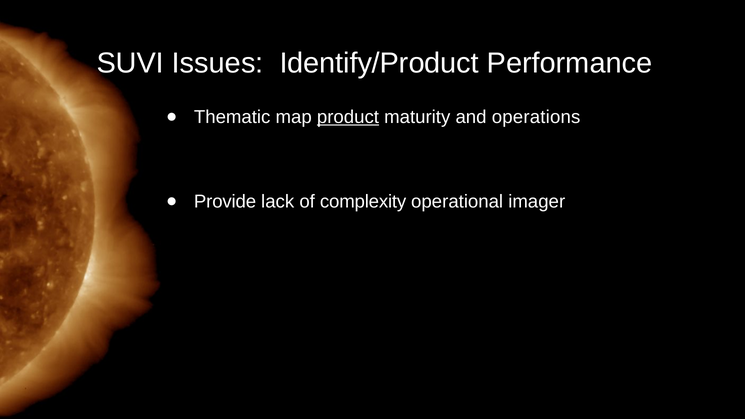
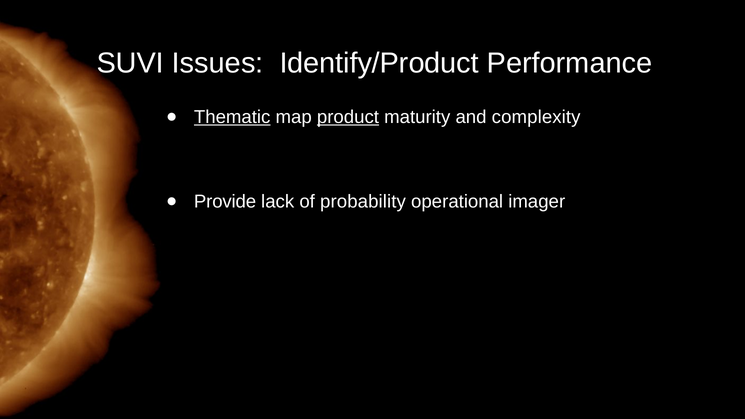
Thematic underline: none -> present (232, 117)
operations: operations -> complexity (536, 117)
complexity: complexity -> probability (363, 202)
